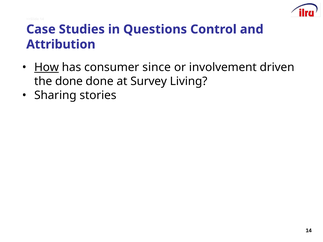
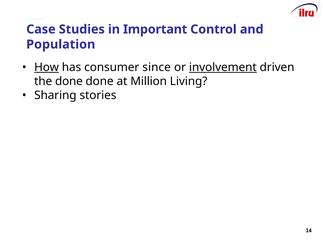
Questions: Questions -> Important (155, 29)
Attribution: Attribution -> Population (61, 44)
involvement underline: none -> present (223, 67)
Survey: Survey -> Million (149, 81)
